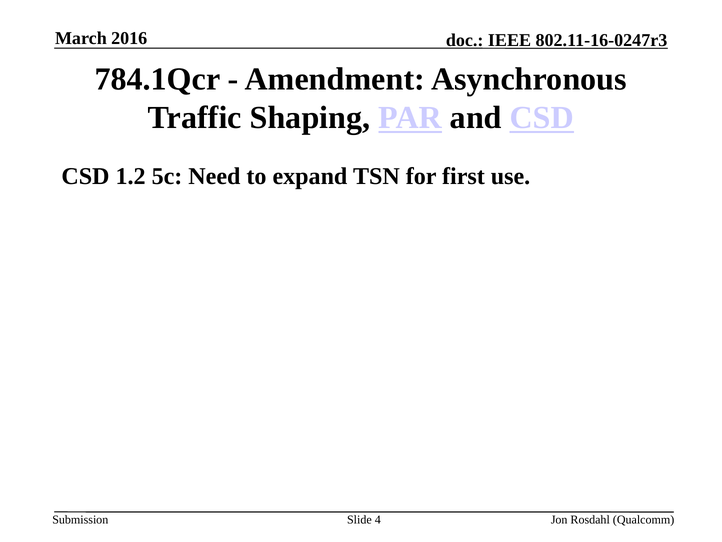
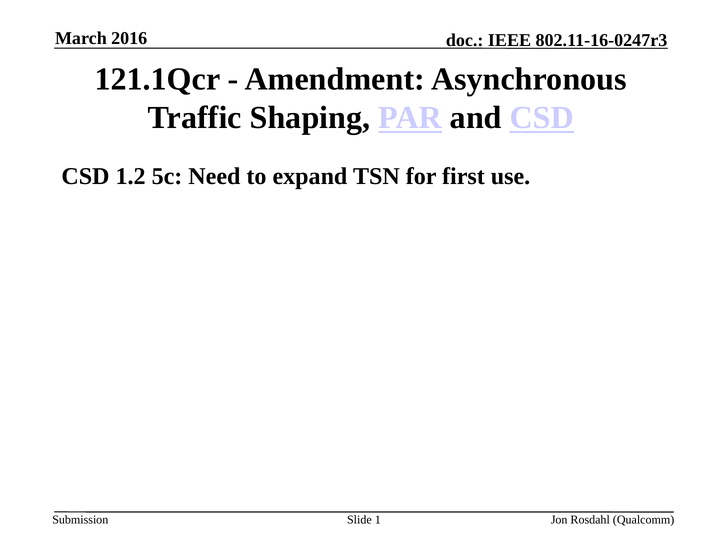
784.1Qcr: 784.1Qcr -> 121.1Qcr (157, 79)
4: 4 -> 1 (378, 519)
